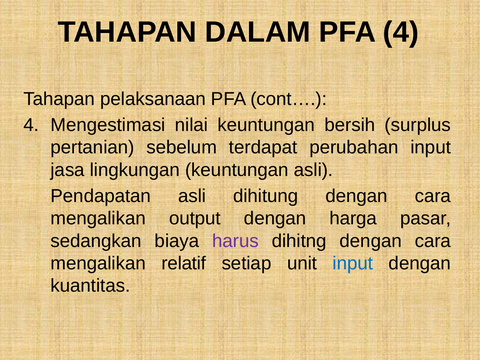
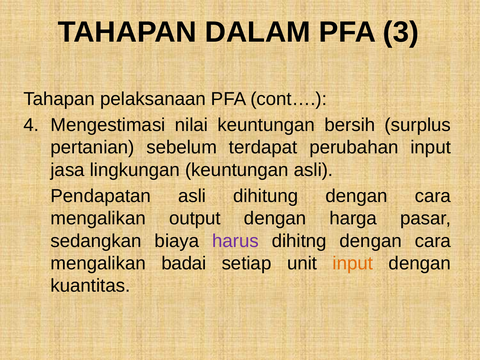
PFA 4: 4 -> 3 (401, 32)
relatif: relatif -> badai (184, 263)
input colour: blue -> orange (353, 263)
